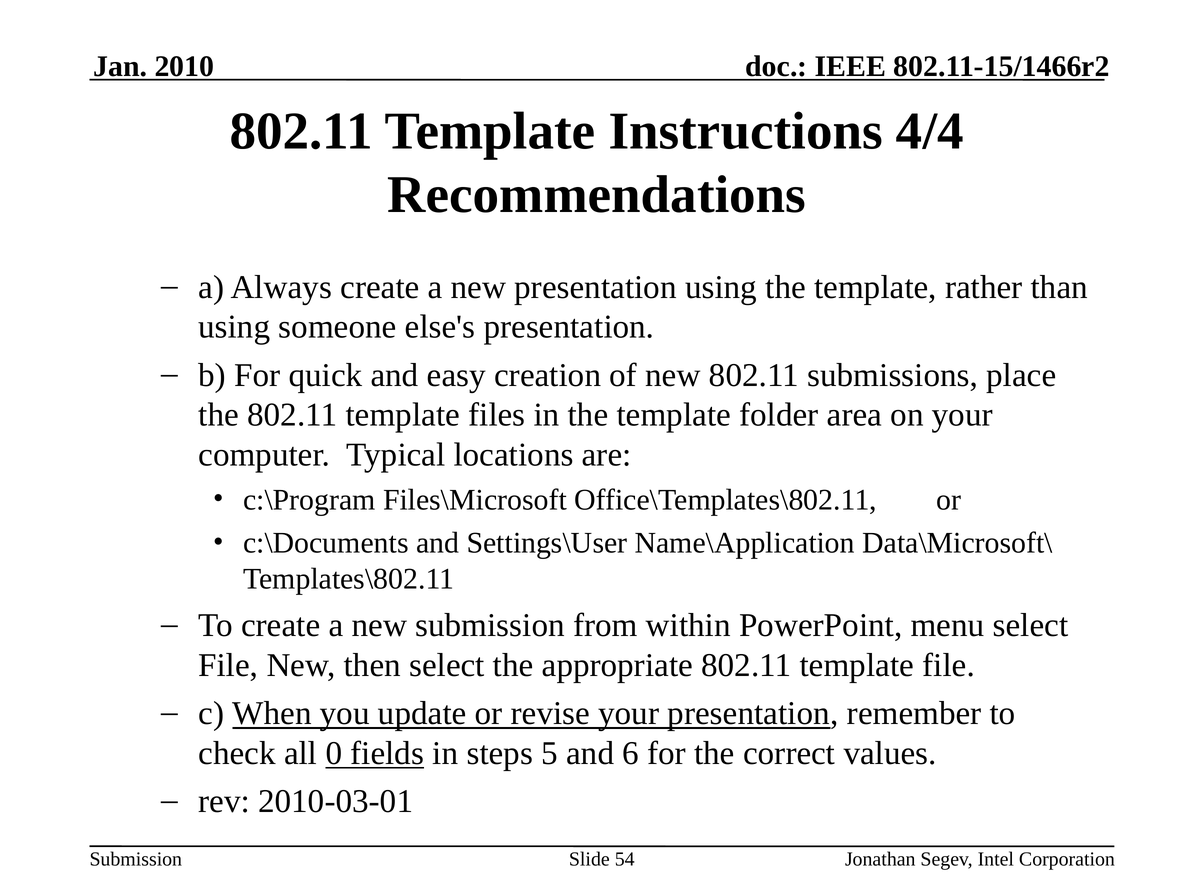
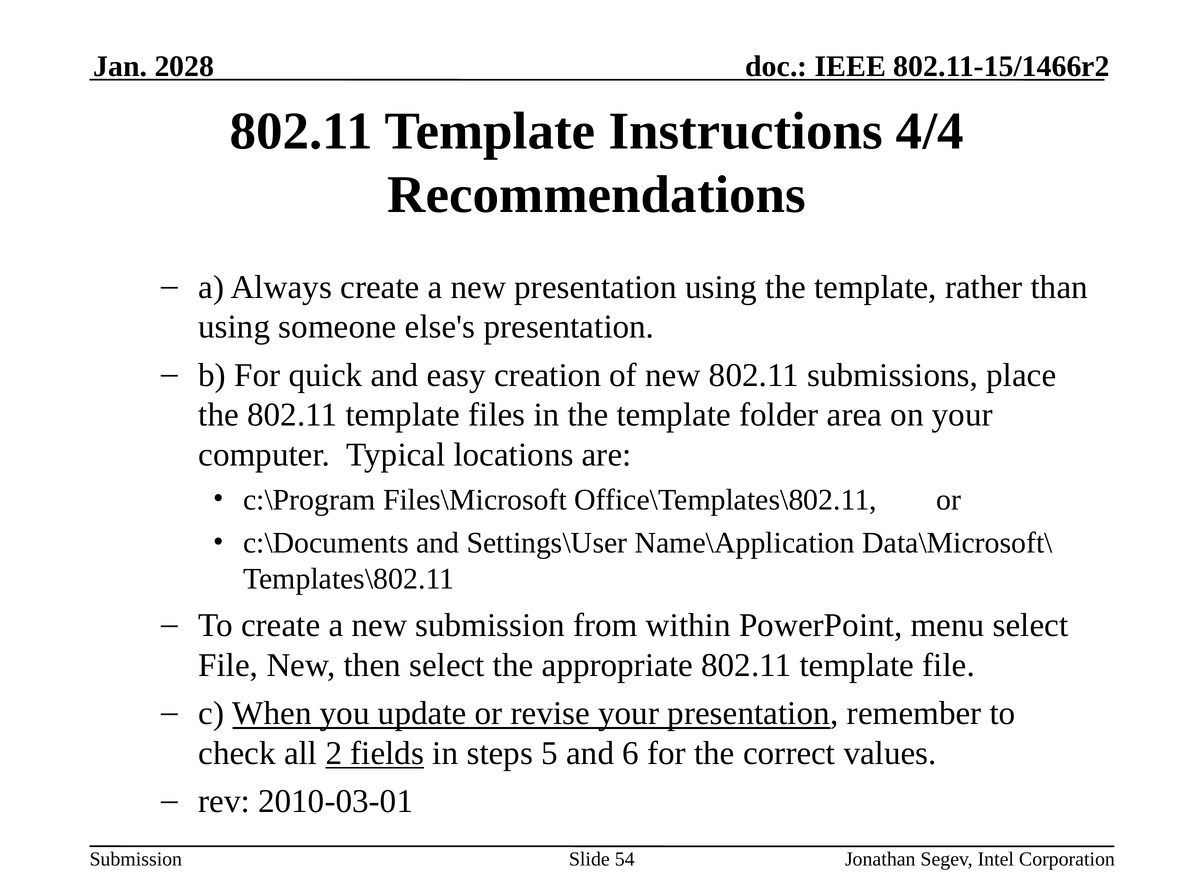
2010: 2010 -> 2028 (184, 66)
0: 0 -> 2 (334, 753)
